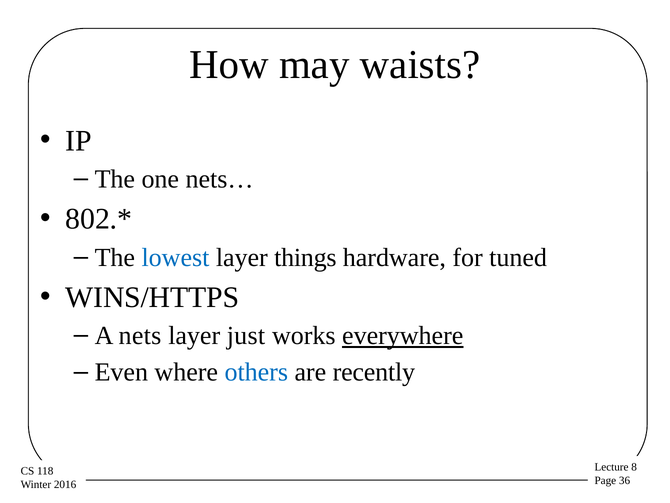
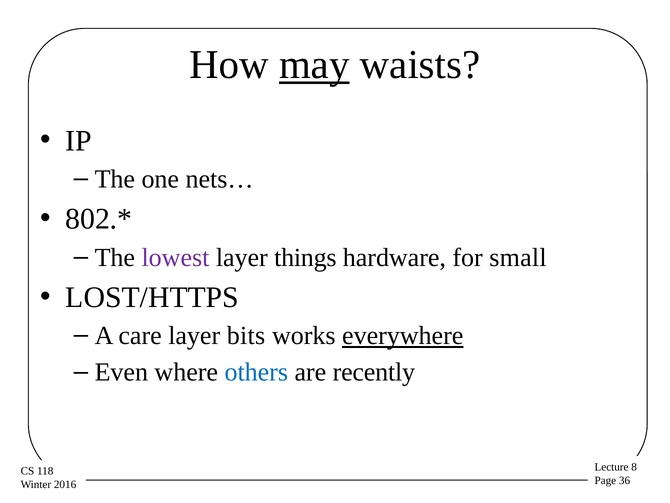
may underline: none -> present (314, 65)
lowest colour: blue -> purple (175, 257)
tuned: tuned -> small (518, 257)
WINS/HTTPS: WINS/HTTPS -> LOST/HTTPS (152, 297)
nets: nets -> care (140, 335)
just: just -> bits (246, 335)
